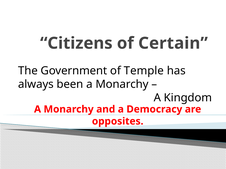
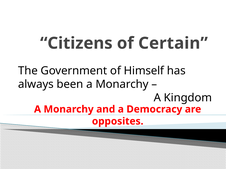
Temple: Temple -> Himself (144, 71)
